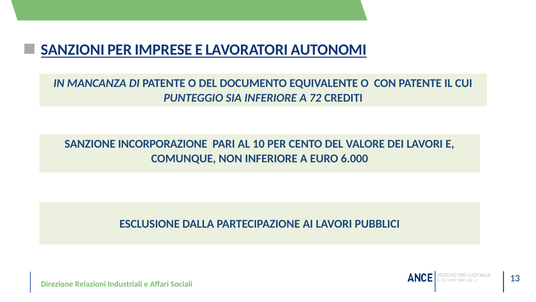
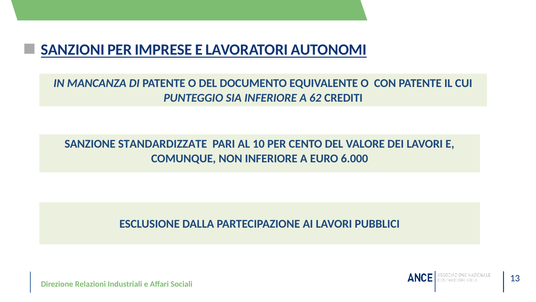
72: 72 -> 62 (315, 98)
INCORPORAZIONE: INCORPORAZIONE -> STANDARDIZZATE (163, 144)
